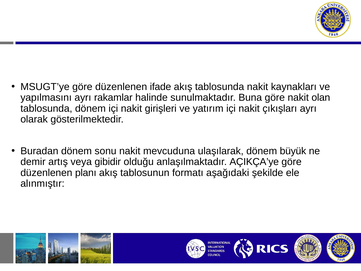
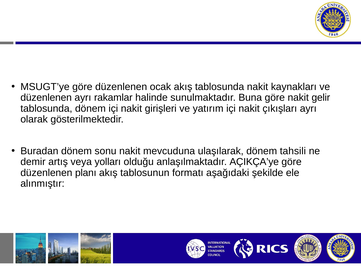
ifade: ifade -> ocak (160, 87)
yapılmasını: yapılmasını -> düzenlenen (46, 98)
olan: olan -> gelir (321, 98)
büyük: büyük -> tahsili (293, 151)
gibidir: gibidir -> yolları (108, 162)
